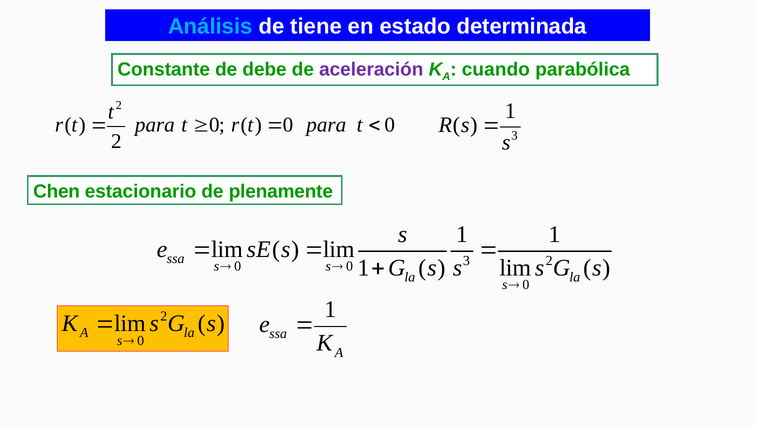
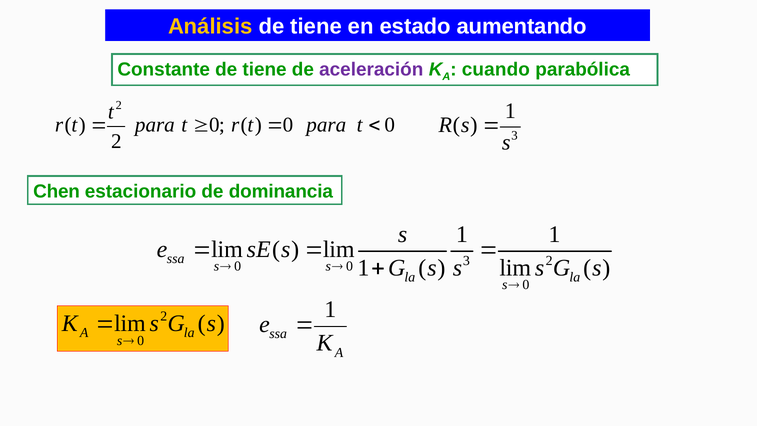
Análisis colour: light blue -> yellow (210, 27)
determinada: determinada -> aumentando (522, 27)
Constante de debe: debe -> tiene (265, 69)
plenamente: plenamente -> dominancia (281, 191)
